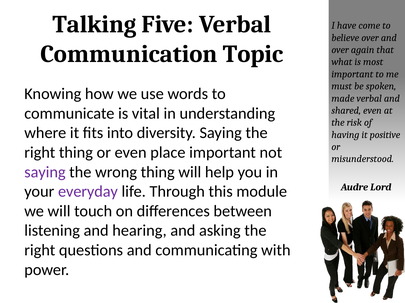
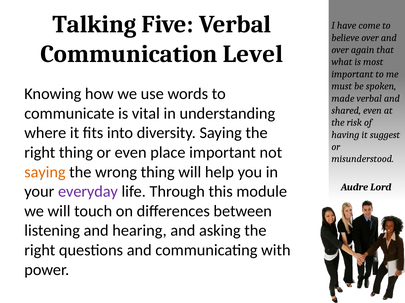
Topic: Topic -> Level (253, 54)
positive: positive -> suggest (385, 135)
saying colour: purple -> orange (45, 172)
